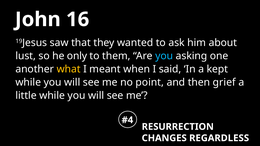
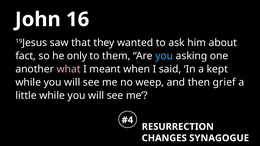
lust: lust -> fact (26, 56)
what colour: yellow -> pink (69, 69)
point: point -> weep (150, 82)
REGARDLESS: REGARDLESS -> SYNAGOGUE (219, 138)
